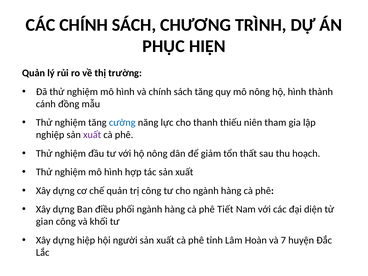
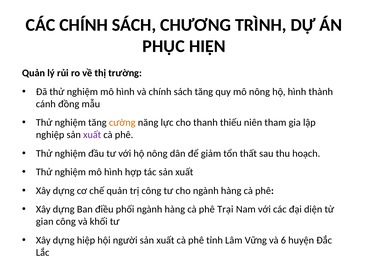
cường colour: blue -> orange (122, 123)
Tiết: Tiết -> Trại (225, 209)
Hoàn: Hoàn -> Vững (256, 240)
7: 7 -> 6 (283, 240)
